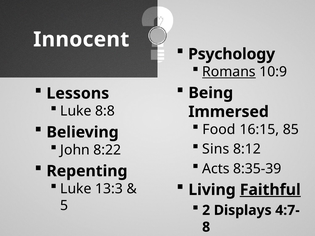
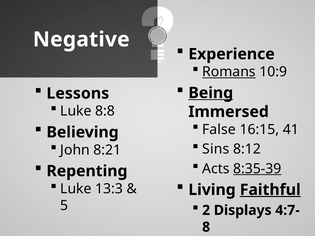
Innocent: Innocent -> Negative (81, 40)
Psychology: Psychology -> Experience (232, 54)
Being underline: none -> present (211, 93)
Food: Food -> False (219, 130)
85: 85 -> 41 (291, 130)
8:22: 8:22 -> 8:21 (107, 150)
8:35-39 underline: none -> present (257, 169)
